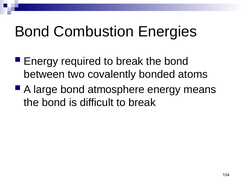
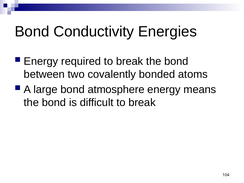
Combustion: Combustion -> Conductivity (94, 32)
